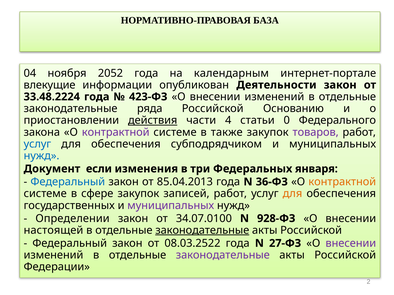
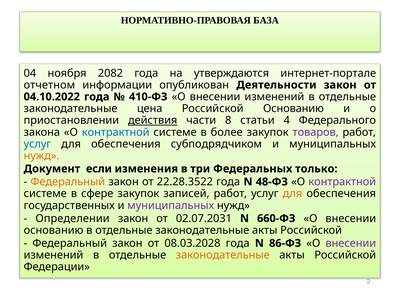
2052: 2052 -> 2082 (110, 73)
календарным: календарным -> утверждаются (232, 73)
влекущие: влекущие -> отчетном (49, 85)
33.48.2224: 33.48.2224 -> 04.10.2022 (52, 97)
423-ФЗ: 423-ФЗ -> 410-ФЗ (148, 97)
ряда: ряда -> цена (150, 109)
4: 4 -> 8 (228, 121)
0: 0 -> 4 (287, 121)
контрактной colour: purple -> blue (116, 132)
также: также -> более (227, 132)
нужд colour: blue -> orange (42, 156)
января: января -> только (316, 169)
Федеральный colour: blue -> orange (68, 182)
85.04.2013: 85.04.2013 -> 22.28.3522 (185, 182)
36-ФЗ: 36-ФЗ -> 48-ФЗ (272, 182)
контрактной colour: orange -> purple (342, 182)
34.07.0100: 34.07.0100 -> 02.07.2031 (204, 219)
928-ФЗ: 928-ФЗ -> 660-ФЗ (276, 219)
настоящей: настоящей -> основанию (53, 231)
законодательные underline: present -> none (202, 231)
08.03.2522: 08.03.2522 -> 08.03.2028 (192, 244)
27-ФЗ: 27-ФЗ -> 86-ФЗ (285, 244)
законодательные colour: purple -> orange (223, 255)
